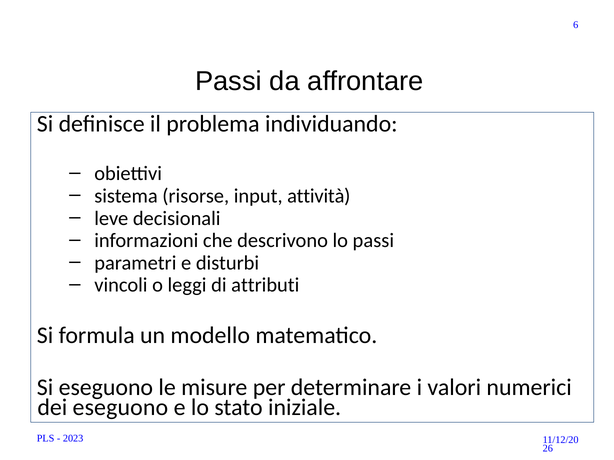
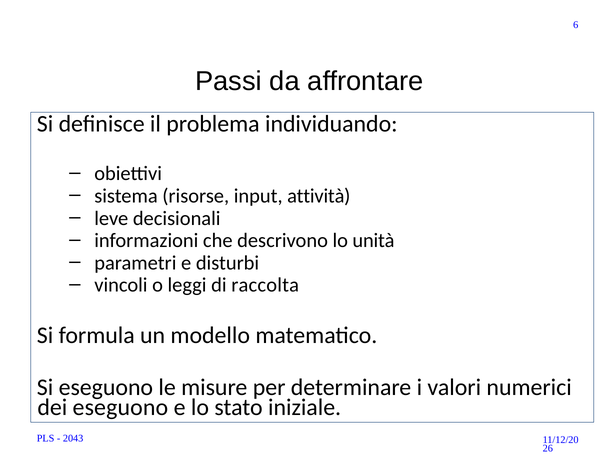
lo passi: passi -> unità (373, 241)
attributi: attributi -> raccolta (265, 285)
2023: 2023 -> 2043 (73, 439)
